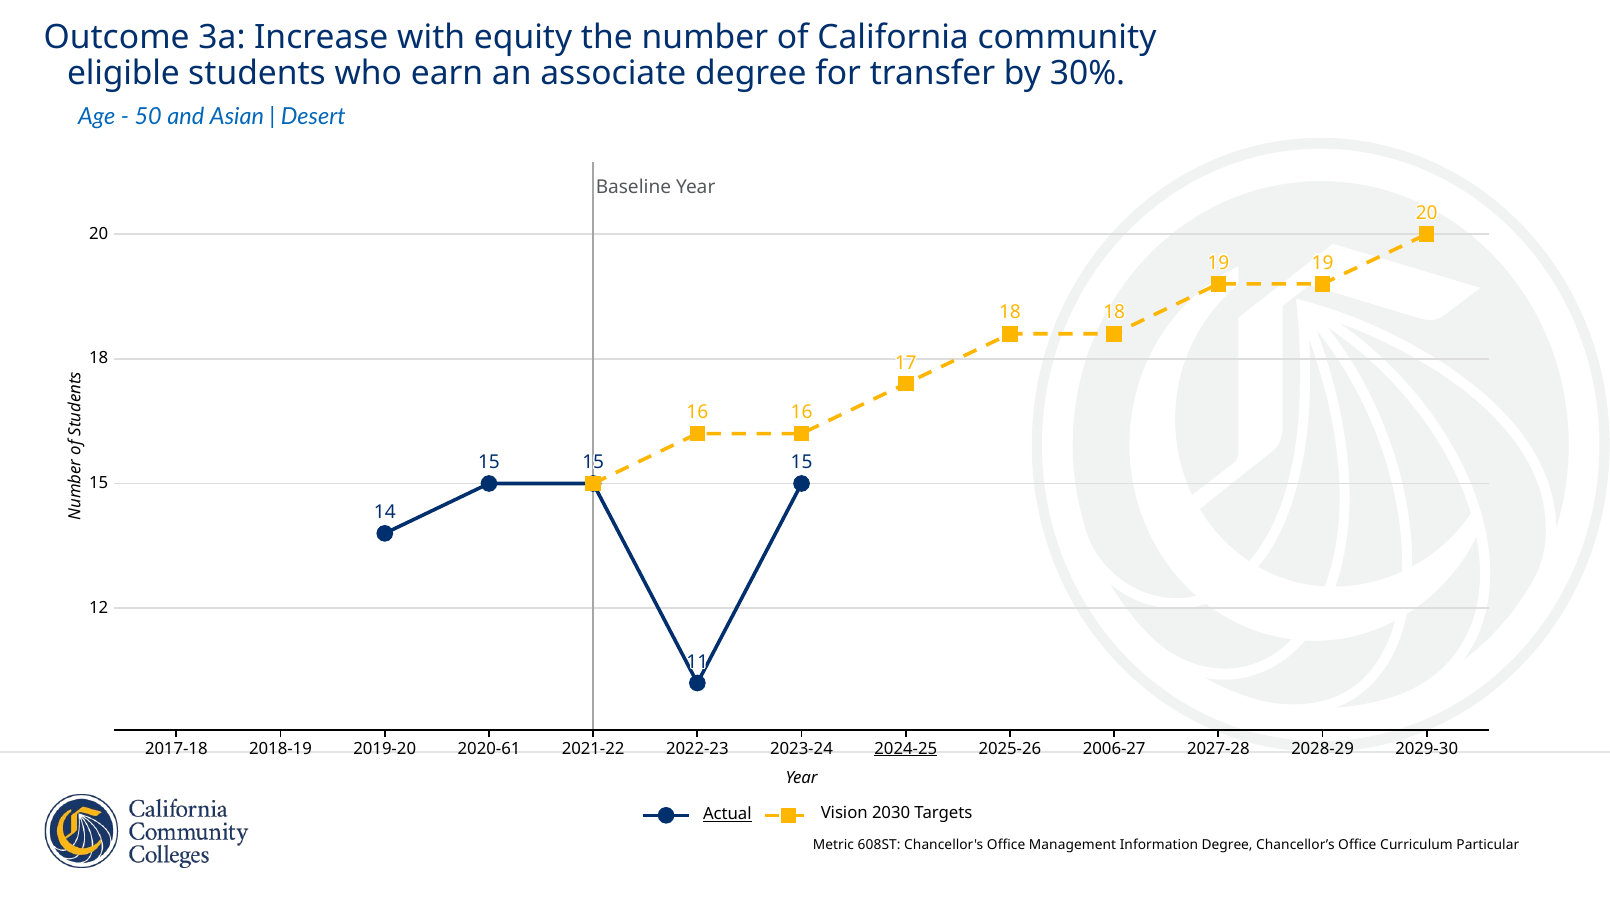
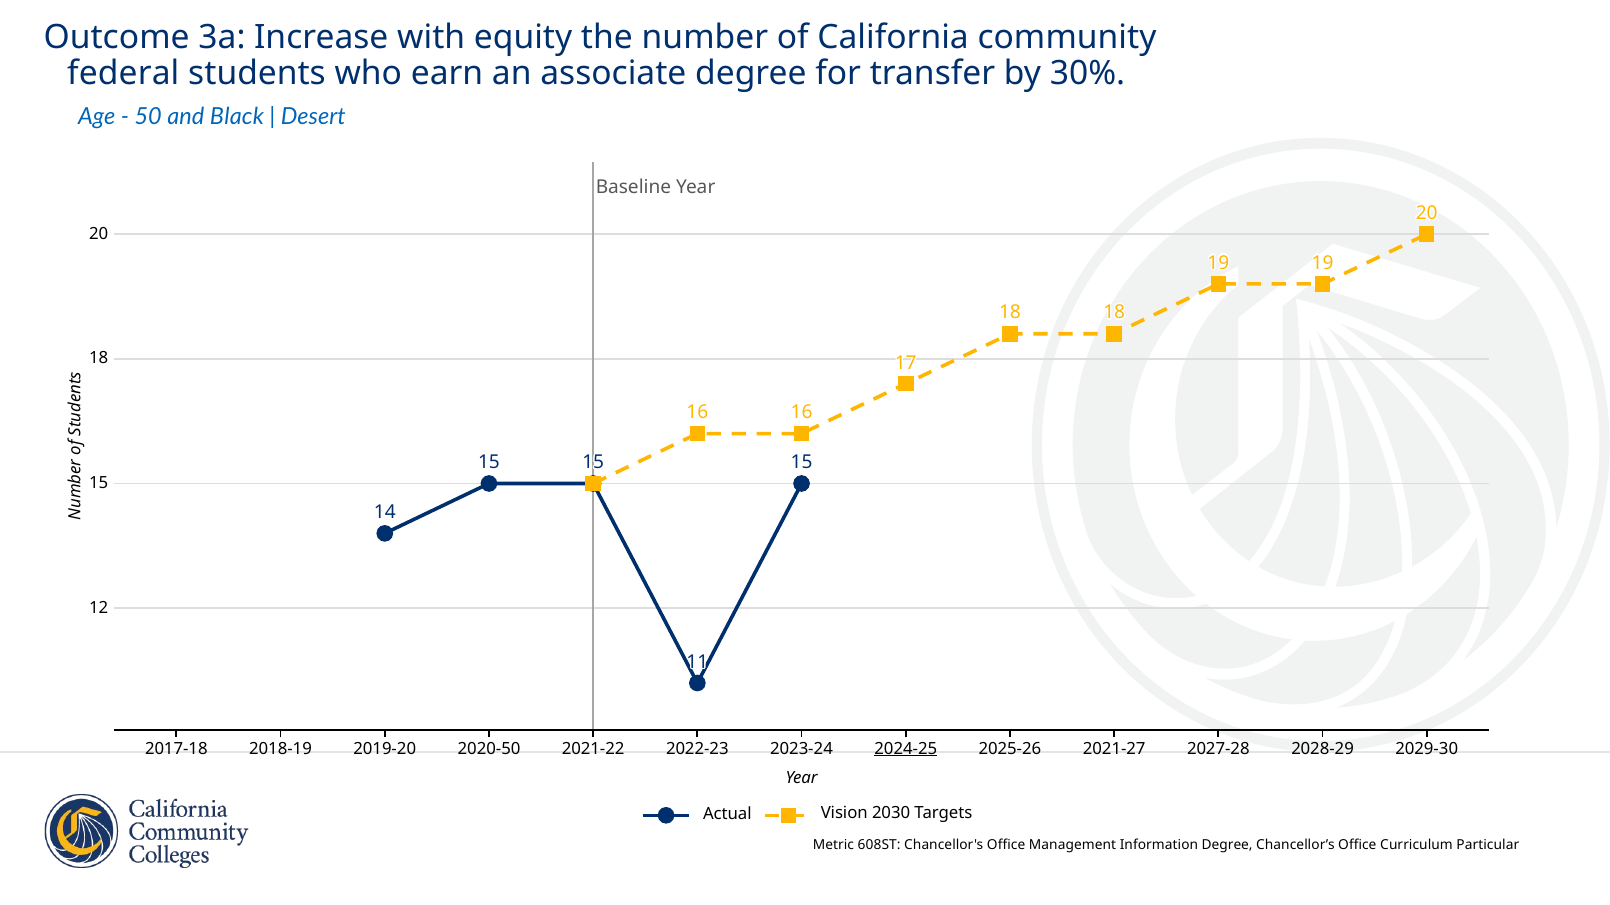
eligible: eligible -> federal (123, 73)
Asian: Asian -> Black (237, 117)
2020-61: 2020-61 -> 2020-50 (489, 749)
2006-27: 2006-27 -> 2021-27 (1114, 749)
Actual underline: present -> none (727, 815)
